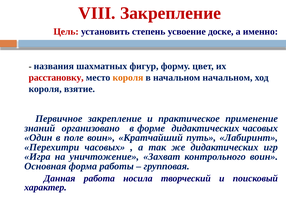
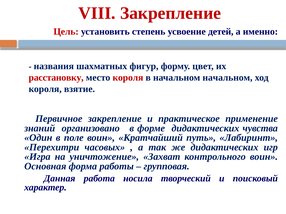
доске: доске -> детей (221, 32)
короля colour: orange -> red (128, 78)
дидактических часовых: часовых -> чувства (260, 128)
